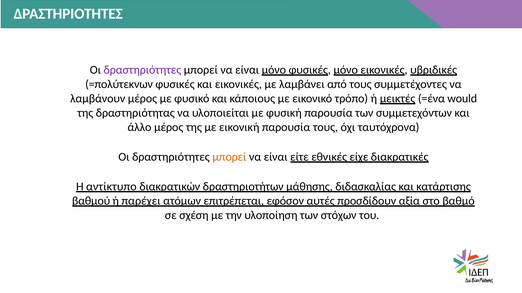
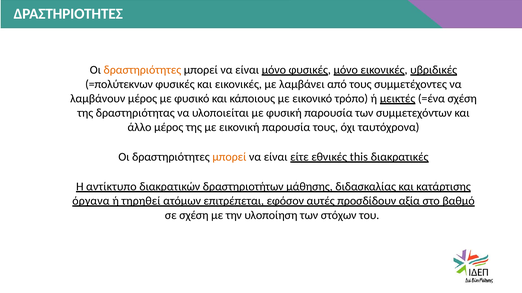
δραστηριότητες colour: purple -> orange (142, 70)
=ένα would: would -> σχέση (462, 99)
είχε: είχε -> this (359, 157)
βαθμού: βαθμού -> όργανα (91, 201)
παρέχει: παρέχει -> τηρηθεί (141, 201)
